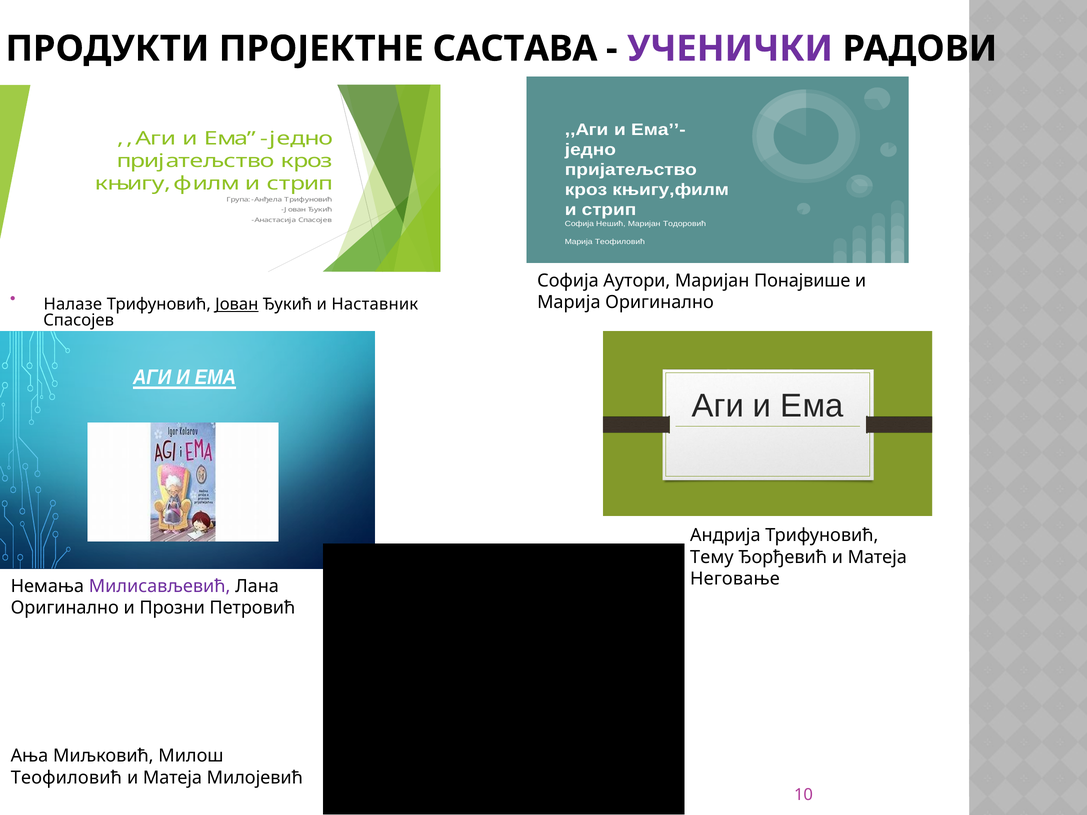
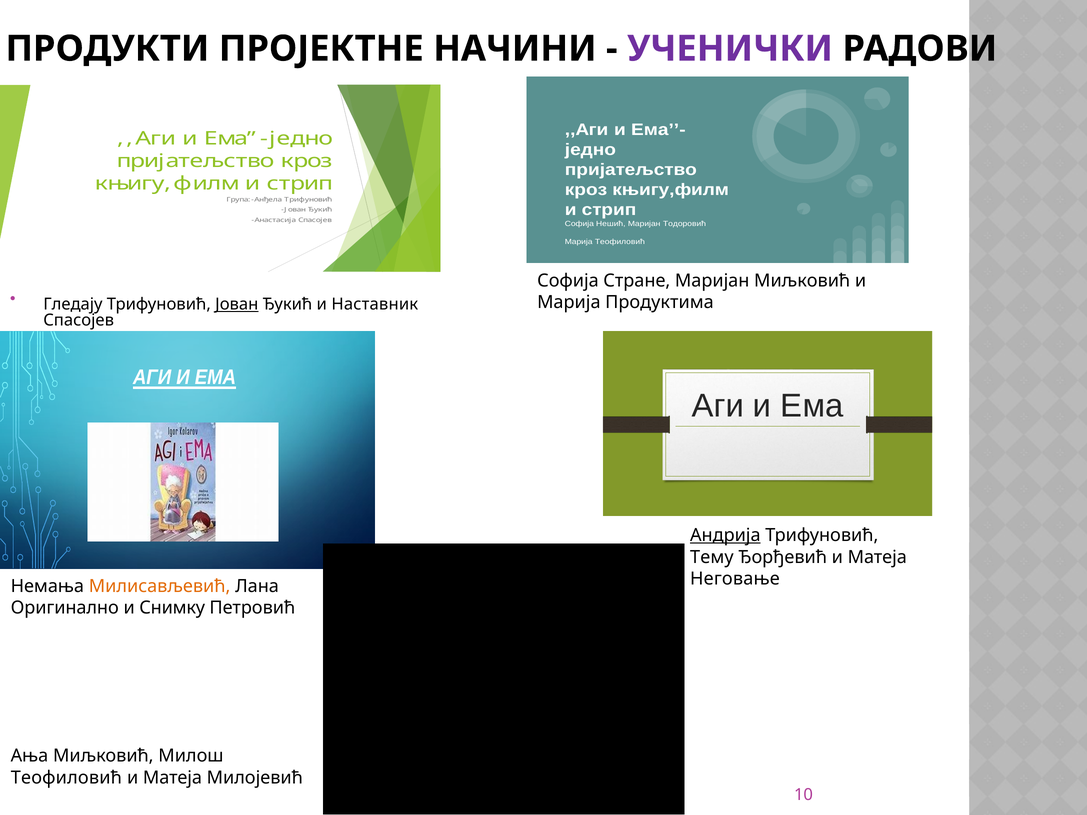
САСТАВА: САСТАВА -> НАЧИНИ (515, 49)
Аутори: Аутори -> Стране (637, 281)
Маријан Понајвише: Понајвише -> Миљковић (802, 281)
Налазе: Налазе -> Гледају (73, 305)
Марија Оригинално: Оригинално -> Продуктима (659, 302)
Андрија underline: none -> present (725, 535)
Милисављевић colour: purple -> orange (160, 586)
Прозни: Прозни -> Снимку (172, 608)
